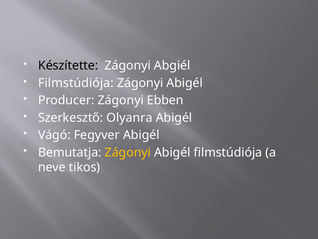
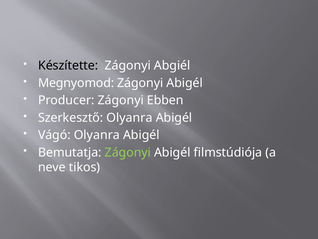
Filmstúdiója: Filmstúdiója -> Megnyomod (76, 83)
Vágó Fegyver: Fegyver -> Olyanra (97, 135)
Zágonyi colour: yellow -> light green (128, 152)
